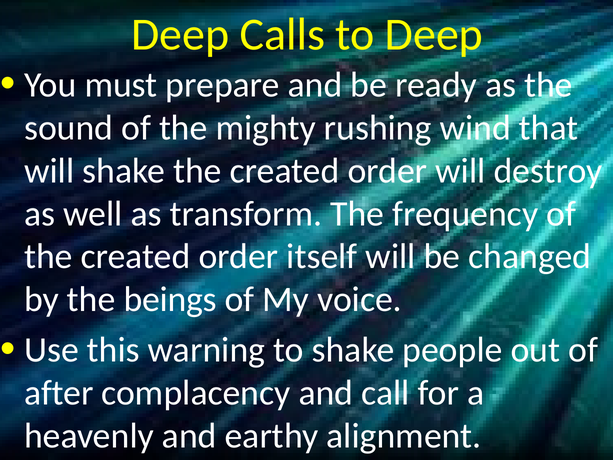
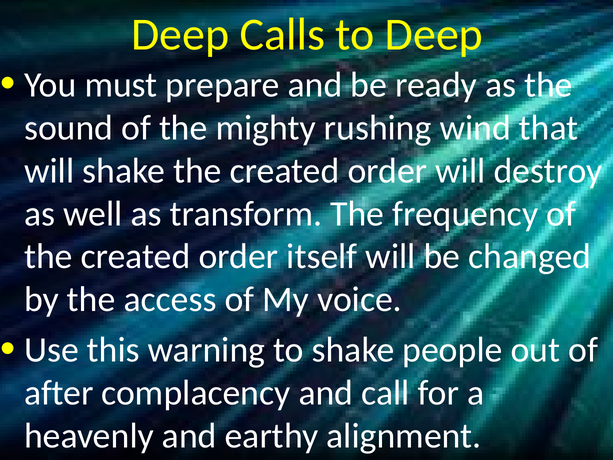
beings: beings -> access (170, 299)
